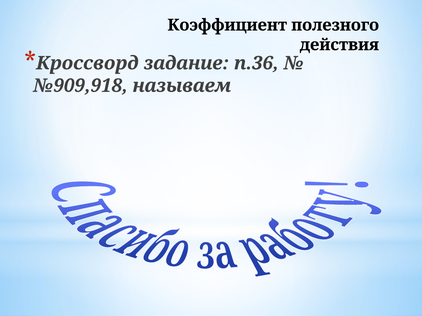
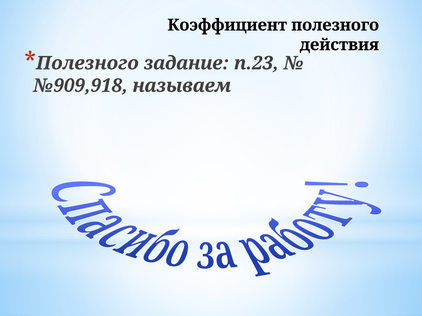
Кроссворд: Кроссворд -> Полезного (87, 63)
п.36: п.36 -> п.23 (256, 63)
